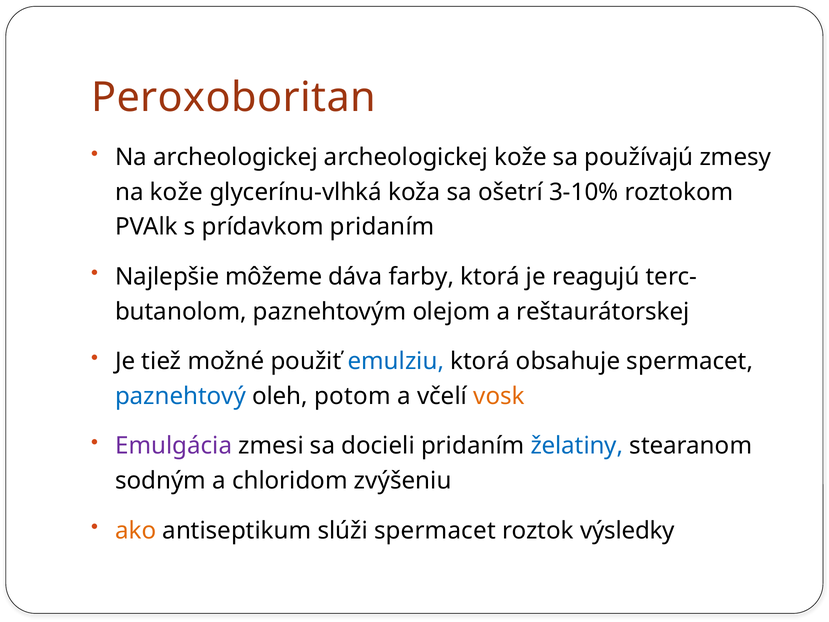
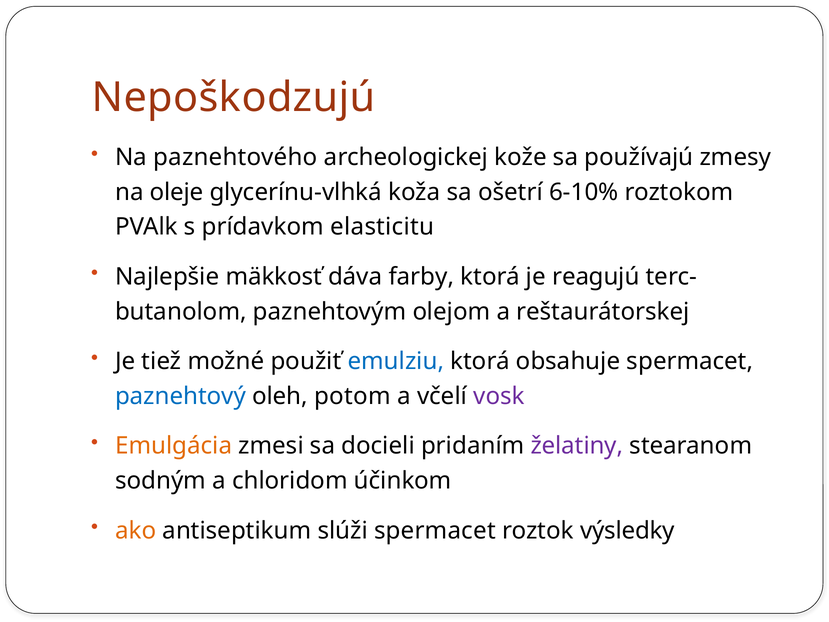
Peroxoboritan: Peroxoboritan -> Nepoškodzujú (234, 97)
Na archeologickej: archeologickej -> paznehtového (235, 157)
na kože: kože -> oleje (177, 192)
3-10%: 3-10% -> 6-10% (584, 192)
prídavkom pridaním: pridaním -> elasticitu (382, 227)
môžeme: môžeme -> mäkkosť (274, 277)
vosk colour: orange -> purple (499, 396)
Emulgácia colour: purple -> orange (174, 446)
želatiny colour: blue -> purple (577, 446)
zvýšeniu: zvýšeniu -> účinkom (403, 481)
